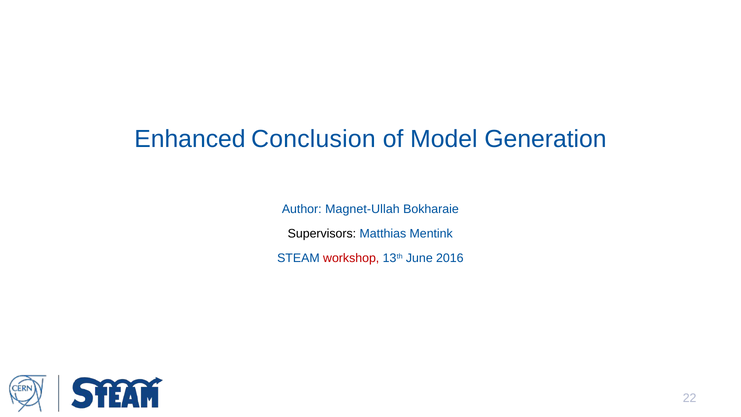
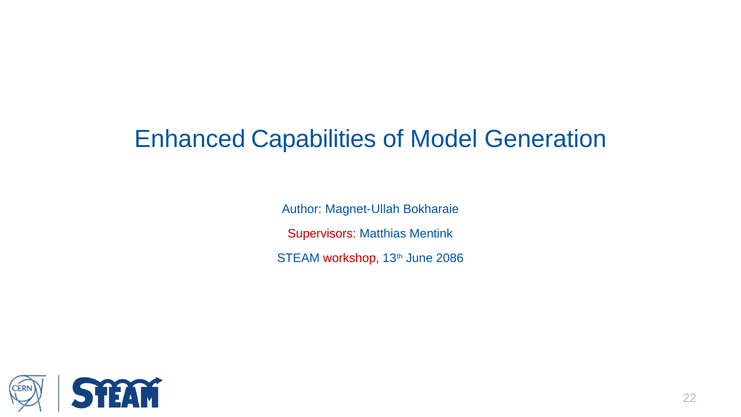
Conclusion: Conclusion -> Capabilities (314, 139)
Supervisors colour: black -> red (322, 234)
2016: 2016 -> 2086 (450, 258)
